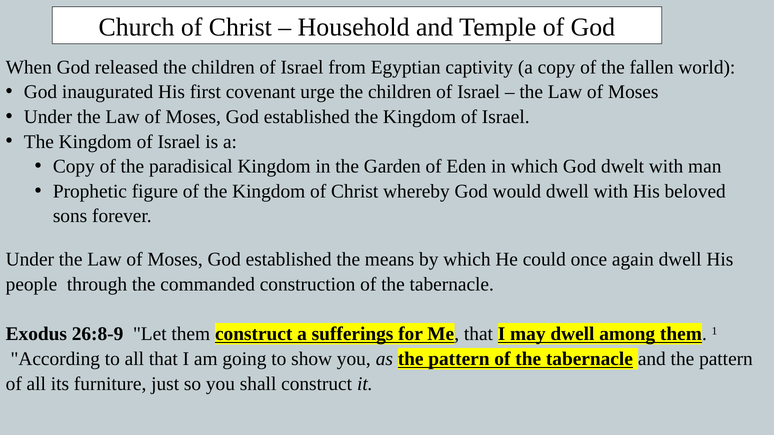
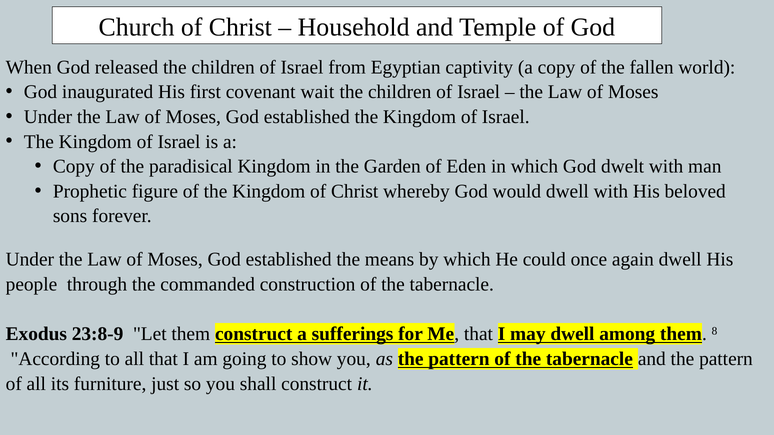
urge: urge -> wait (317, 92)
26:8-9: 26:8-9 -> 23:8-9 (98, 334)
1: 1 -> 8 (715, 331)
